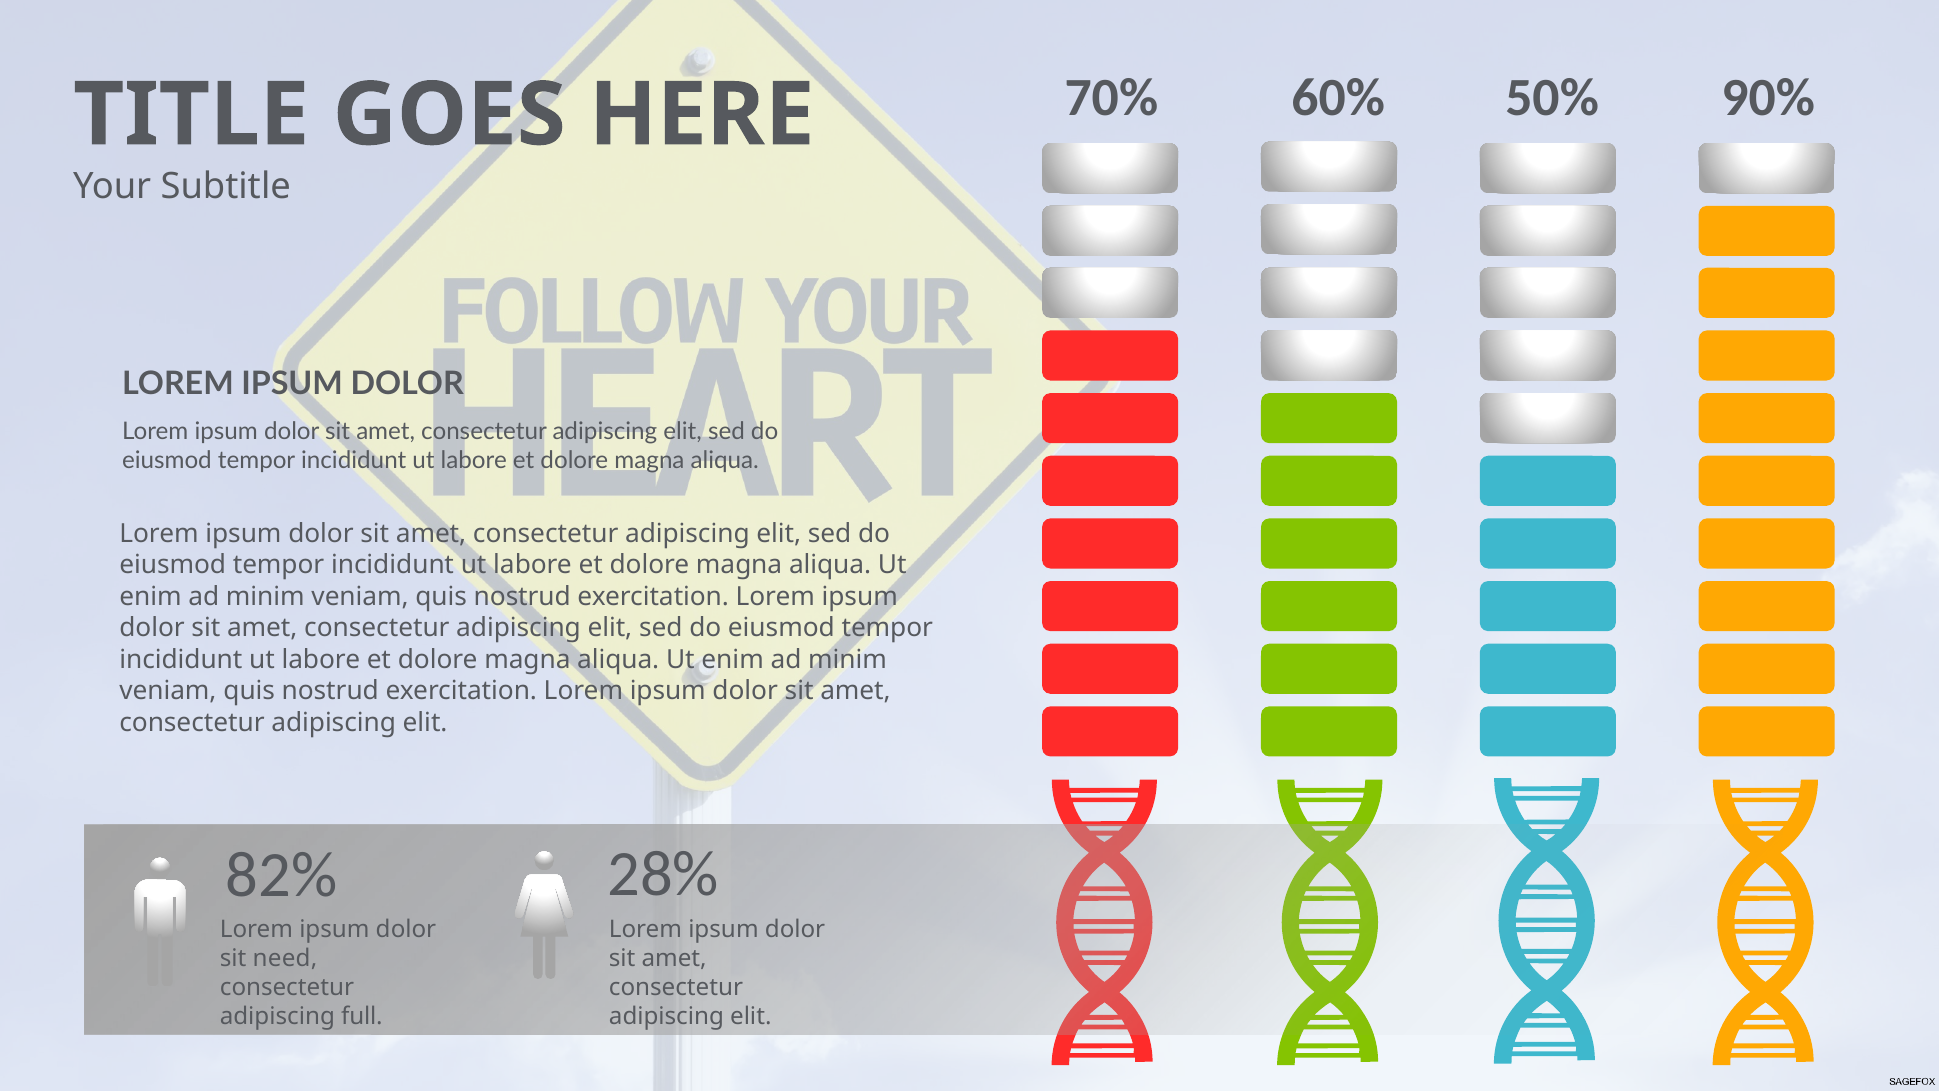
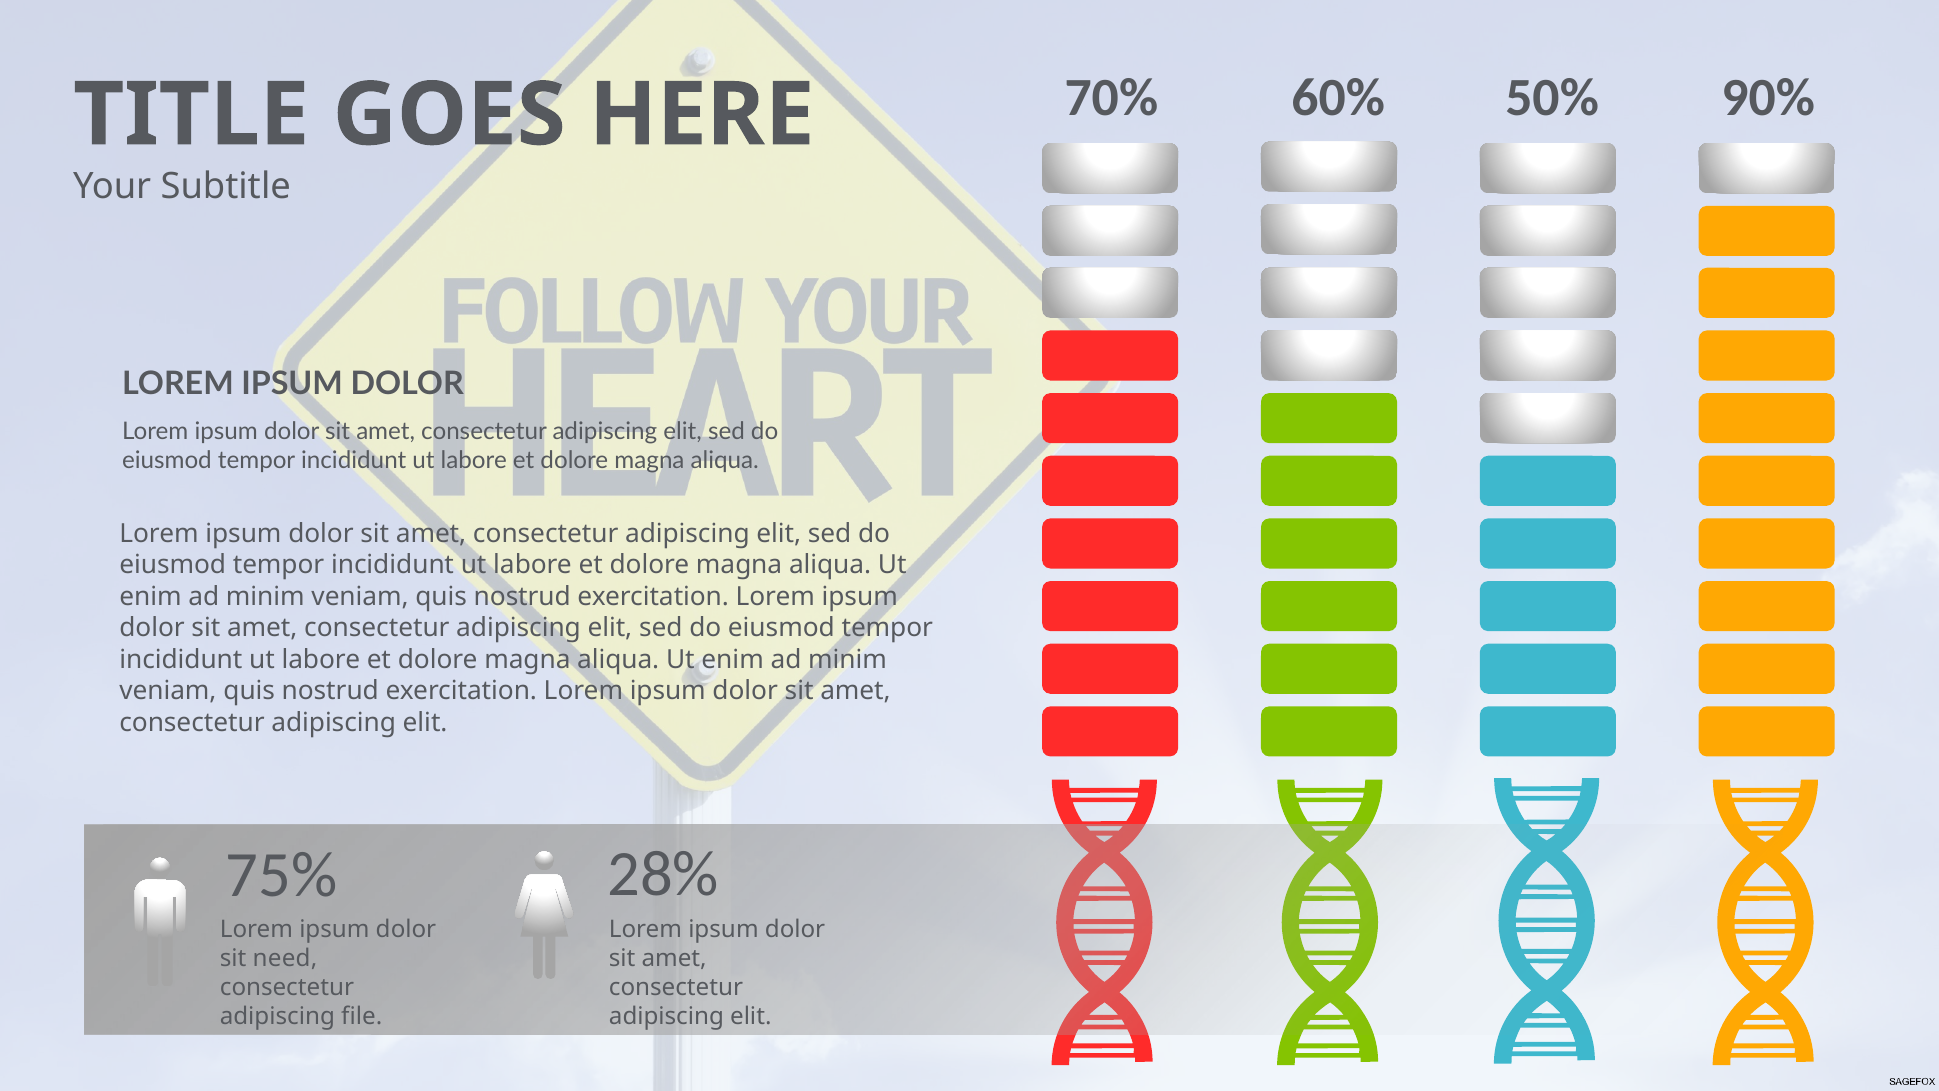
82%: 82% -> 75% (281, 875)
full: full -> file (362, 1016)
